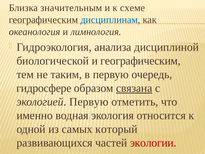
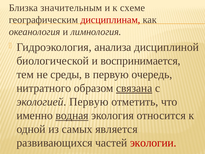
дисциплинам colour: blue -> red (110, 20)
и географическим: географическим -> воспринимается (141, 61)
таким: таким -> среды (66, 74)
гидросфере: гидросфере -> нитратного (44, 88)
водная underline: none -> present (72, 115)
который: который -> является (117, 129)
